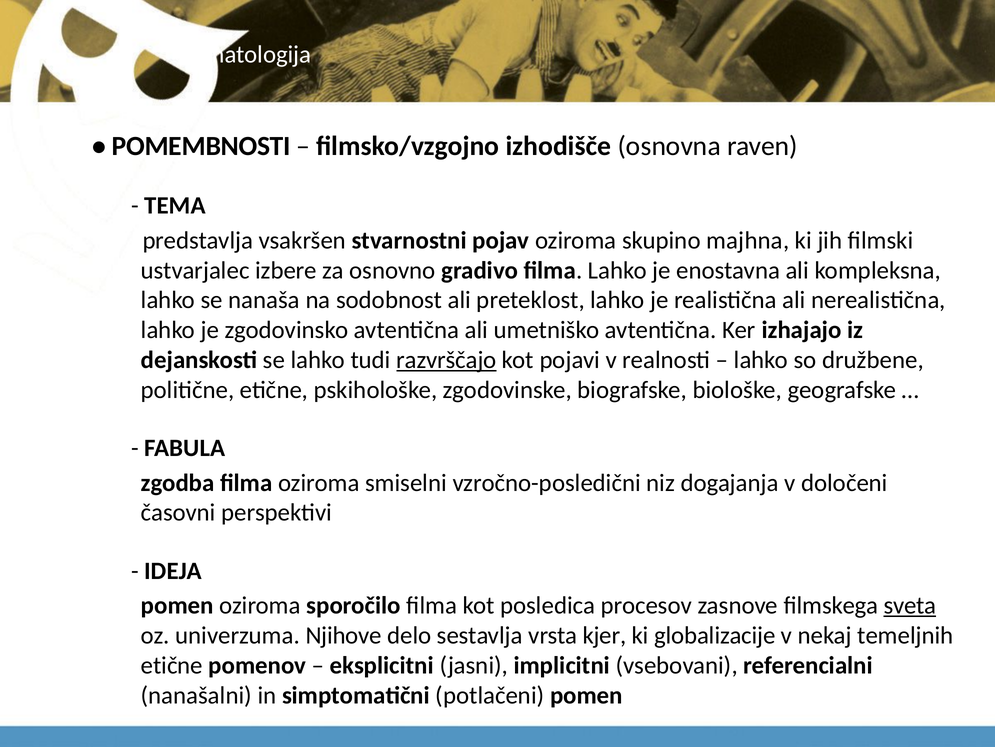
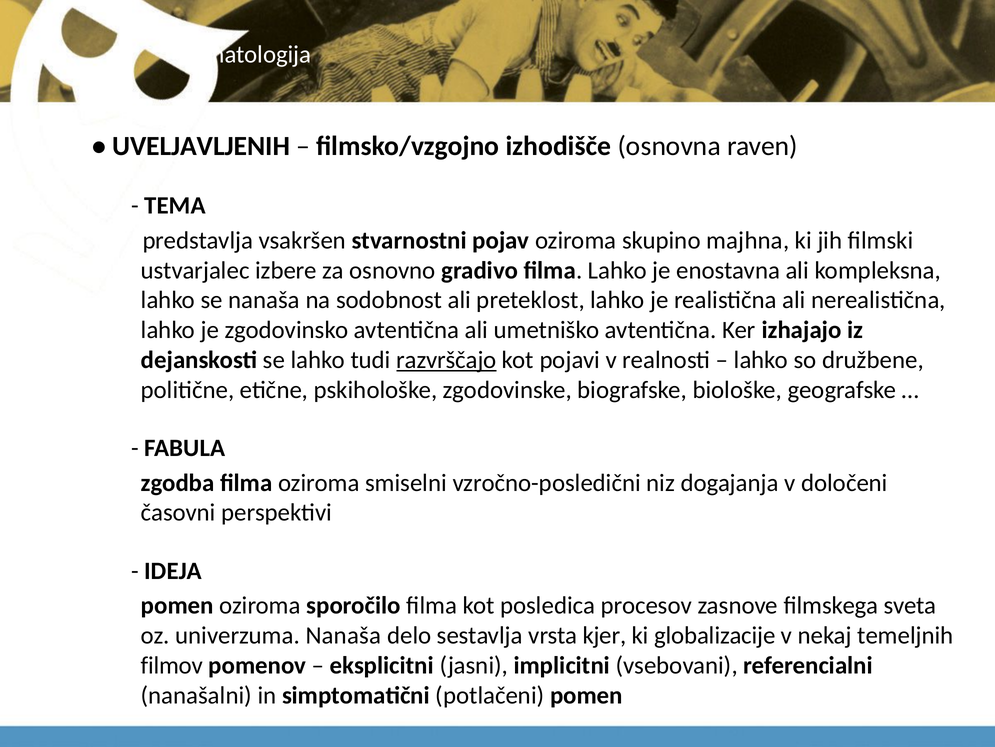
POMEMBNOSTI: POMEMBNOSTI -> UVELJAVLJENIH (201, 146)
sveta underline: present -> none (910, 605)
univerzuma Njihove: Njihove -> Nanaša (343, 635)
etične: etične -> filmov (172, 665)
